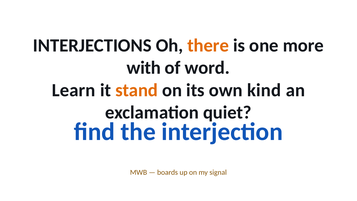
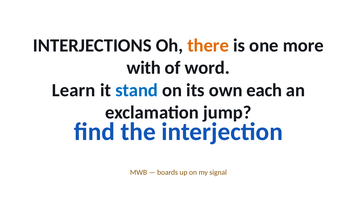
stand colour: orange -> blue (137, 90)
kind: kind -> each (264, 90)
quiet: quiet -> jump (227, 112)
